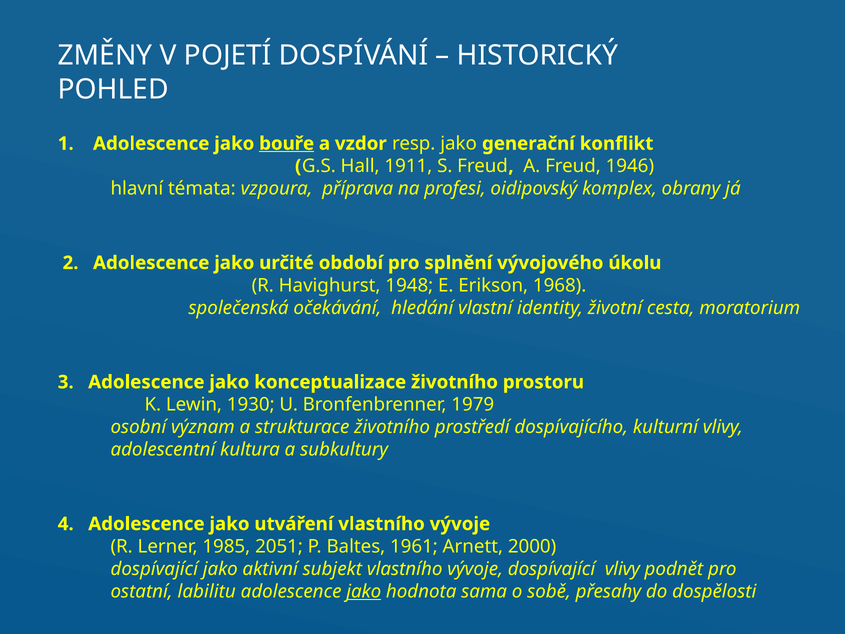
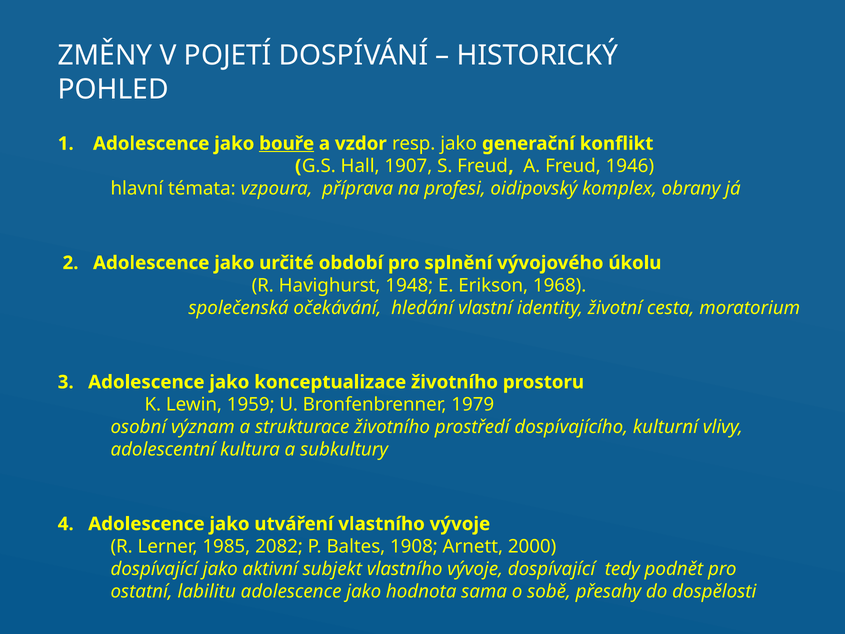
1911: 1911 -> 1907 (408, 166)
1930: 1930 -> 1959 (251, 404)
2051: 2051 -> 2082 (279, 546)
1961: 1961 -> 1908 (414, 546)
dospívající vlivy: vlivy -> tedy (622, 569)
jako underline: present -> none (364, 591)
